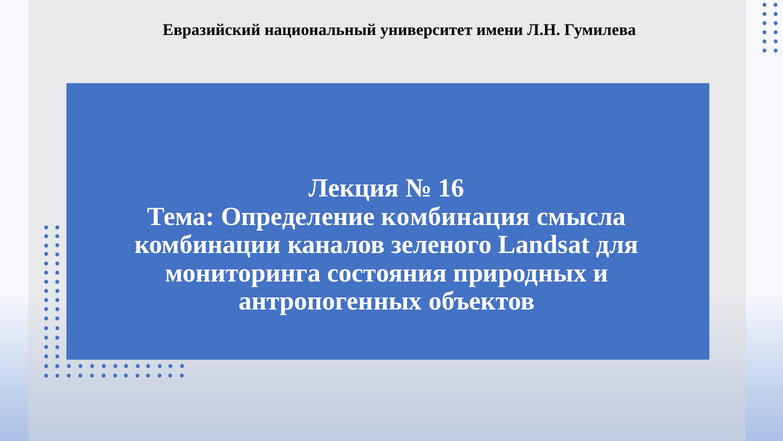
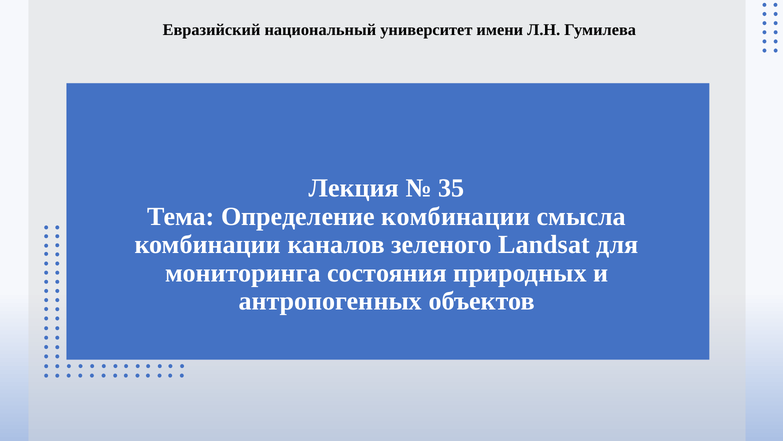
16: 16 -> 35 (451, 188)
Определение комбинация: комбинация -> комбинации (456, 216)
